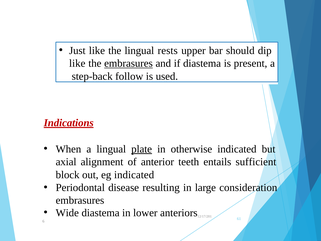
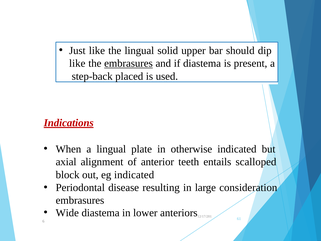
rests: rests -> solid (168, 50)
follow: follow -> placed (129, 76)
plate underline: present -> none (142, 149)
sufficient: sufficient -> scalloped (256, 162)
